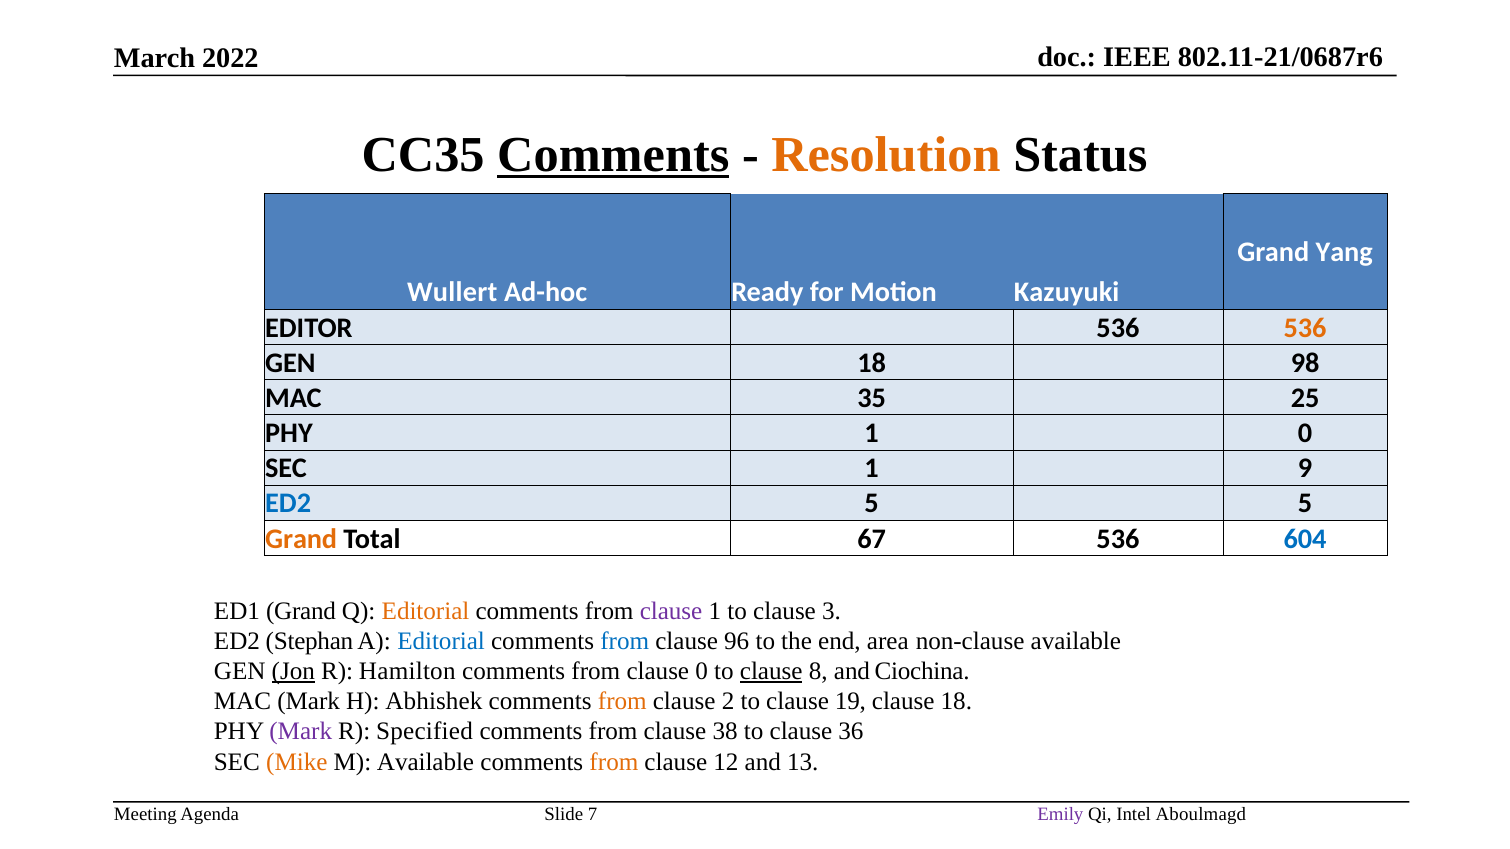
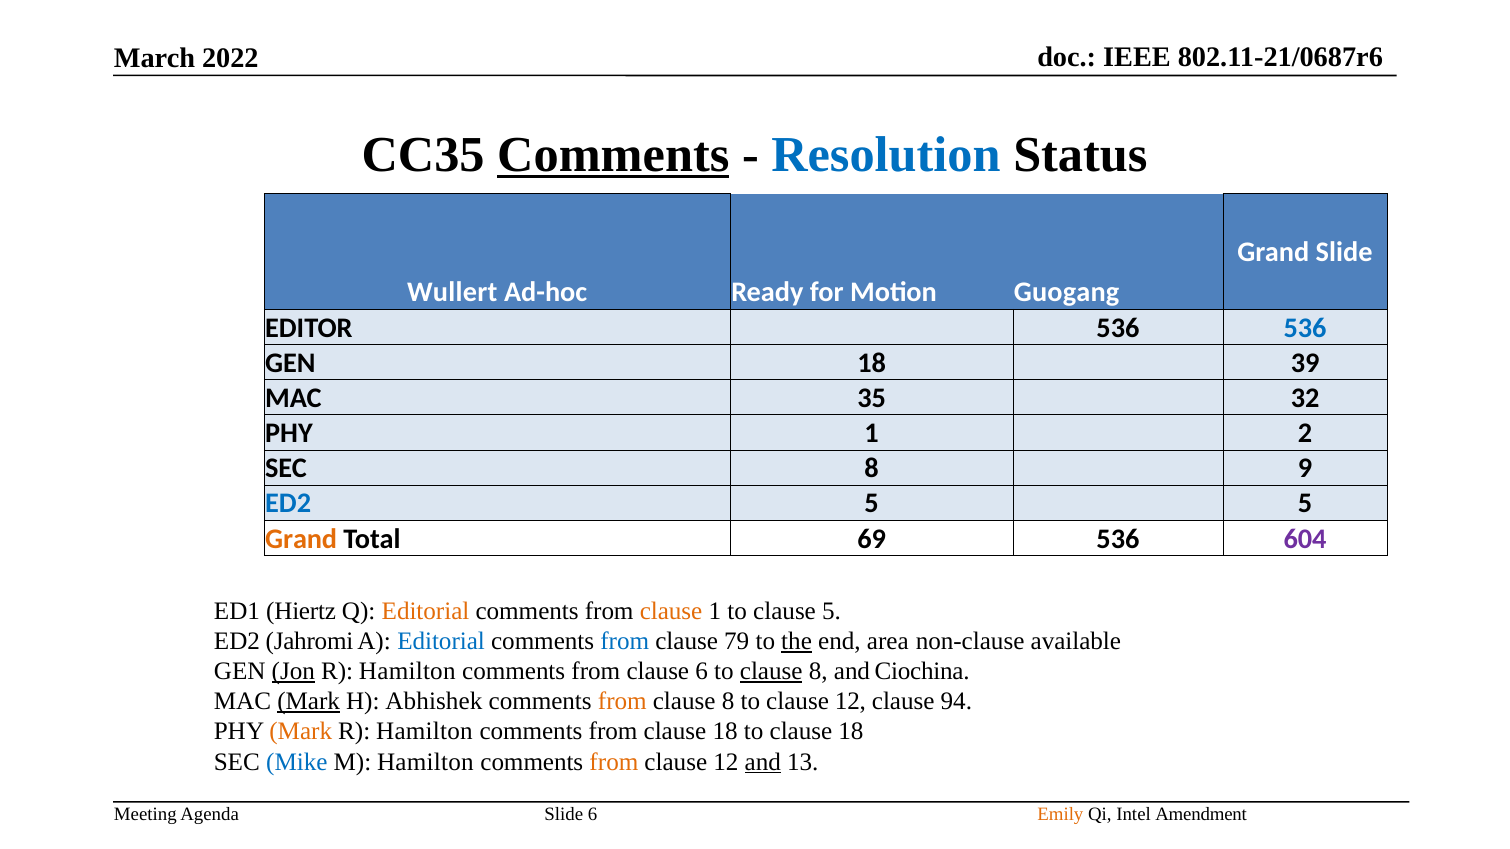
Resolution colour: orange -> blue (886, 154)
Grand Yang: Yang -> Slide (1344, 252)
Kazuyuki: Kazuyuki -> Guogang (1067, 292)
536 colour: orange -> blue (1305, 328)
98: 98 -> 39 (1305, 363)
25: 25 -> 32 (1305, 398)
1 0: 0 -> 2 (1305, 433)
SEC 1: 1 -> 8 (872, 469)
67: 67 -> 69 (872, 539)
604 colour: blue -> purple (1305, 539)
ED1 Grand: Grand -> Hiertz (301, 611)
clause colour: purple -> orange (671, 611)
clause 3: 3 -> 5 (832, 611)
Stephan: Stephan -> Jahromi (309, 641)
96: 96 -> 79 (737, 641)
the underline: none -> present (797, 641)
clause 0: 0 -> 6 (702, 672)
Mark underline: none -> present (309, 702)
2: 2 -> 8 (728, 702)
to clause 19: 19 -> 12 (850, 702)
clause 18: 18 -> 94 (956, 702)
Mark colour: purple -> orange (301, 732)
Specified: Specified -> Hamilton (424, 732)
from clause 38: 38 -> 18 (725, 732)
to clause 36: 36 -> 18 (851, 732)
Mike colour: orange -> blue (297, 762)
M Available: Available -> Hamilton (425, 762)
and underline: none -> present (763, 762)
Slide 7: 7 -> 6 (593, 815)
Emily colour: purple -> orange (1060, 815)
Aboulmagd: Aboulmagd -> Amendment (1201, 815)
